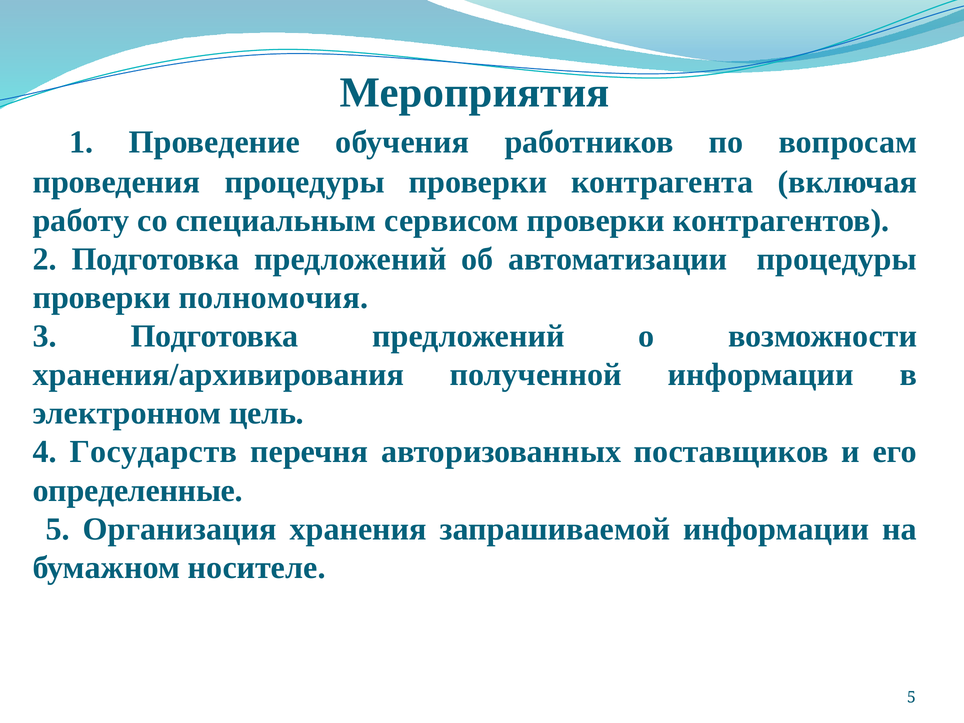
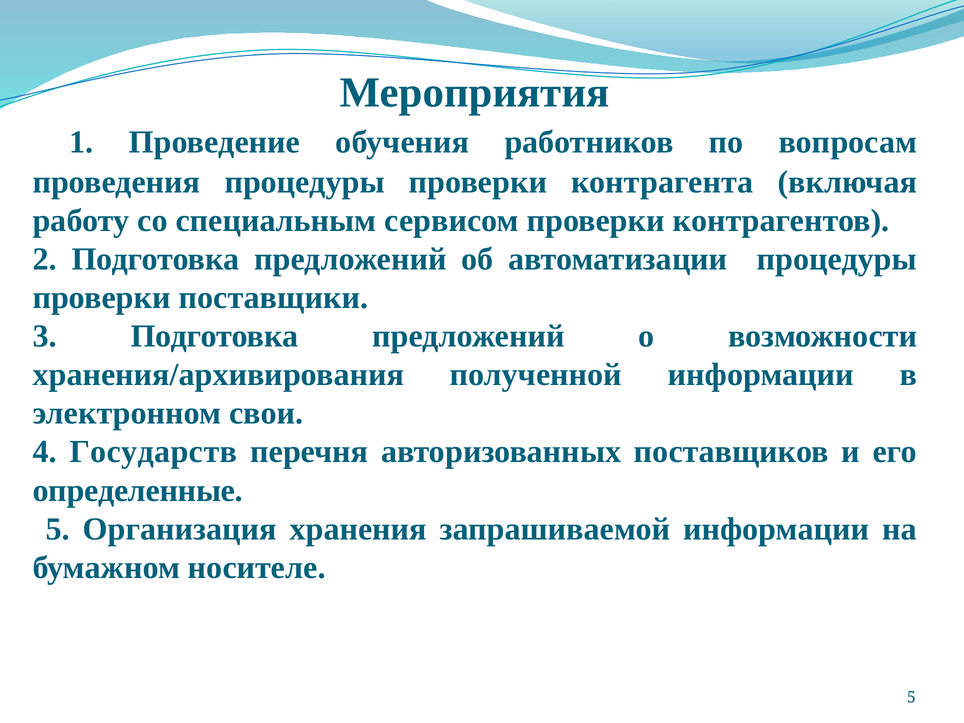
полномочия: полномочия -> поставщики (274, 298)
цель: цель -> свои (266, 413)
